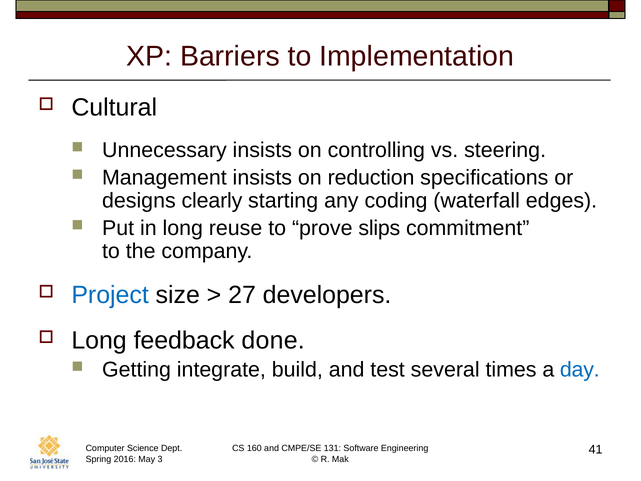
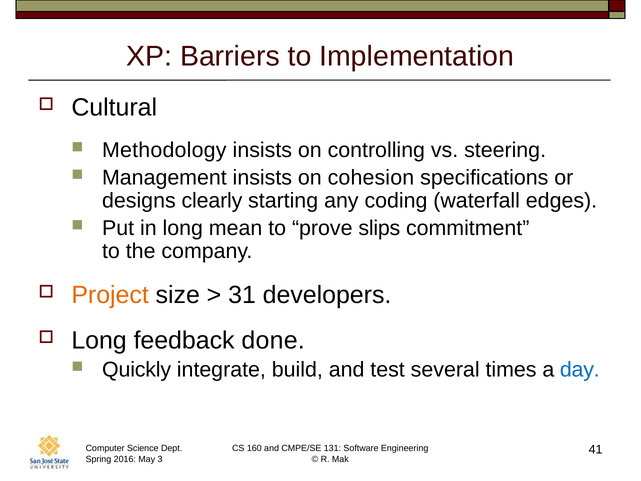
Unnecessary: Unnecessary -> Methodology (164, 150)
reduction: reduction -> cohesion (371, 178)
reuse: reuse -> mean (236, 228)
Project colour: blue -> orange (110, 295)
27: 27 -> 31 (242, 295)
Getting: Getting -> Quickly (137, 370)
